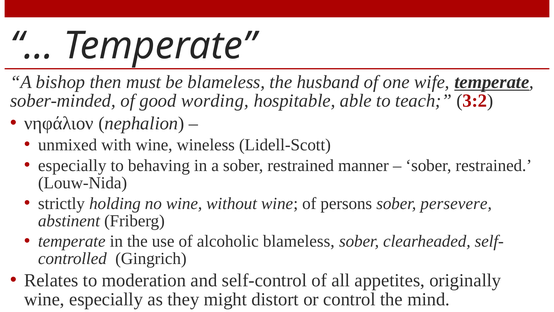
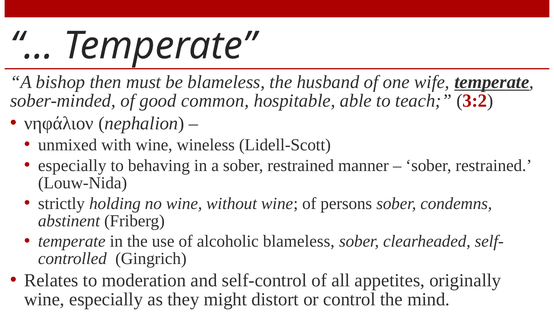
wording: wording -> common (215, 101)
persevere: persevere -> condemns (456, 203)
